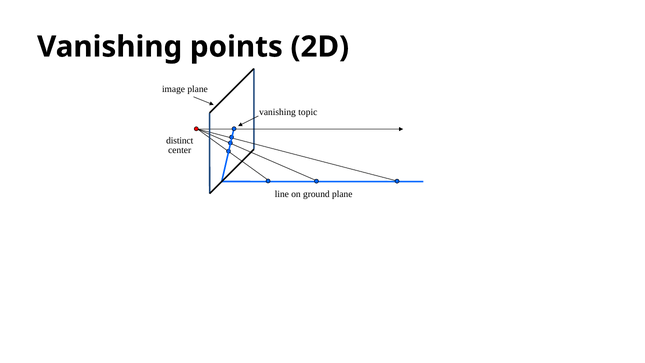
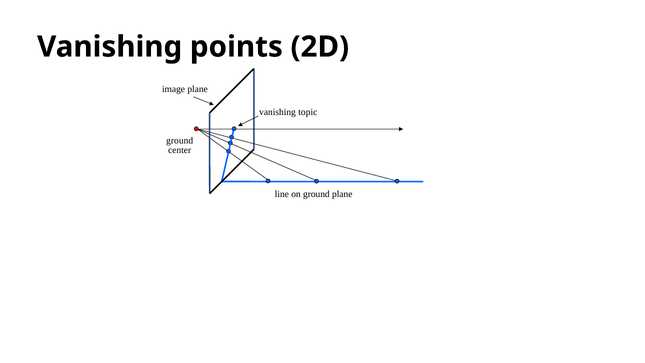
distinct: distinct -> ground (180, 141)
